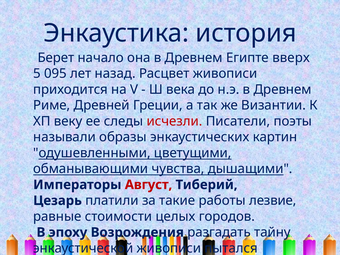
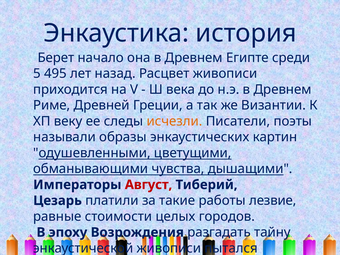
вверх: вверх -> среди (291, 58)
095: 095 -> 495 (55, 74)
исчезли colour: red -> orange (175, 121)
